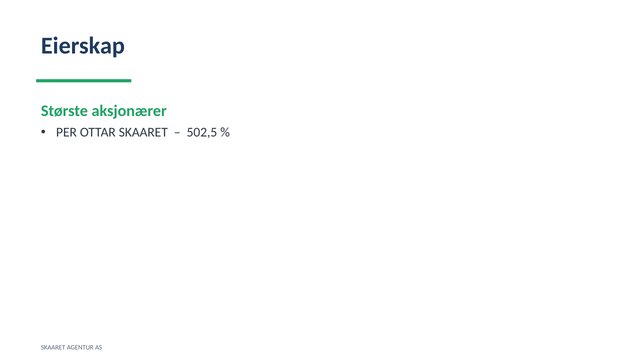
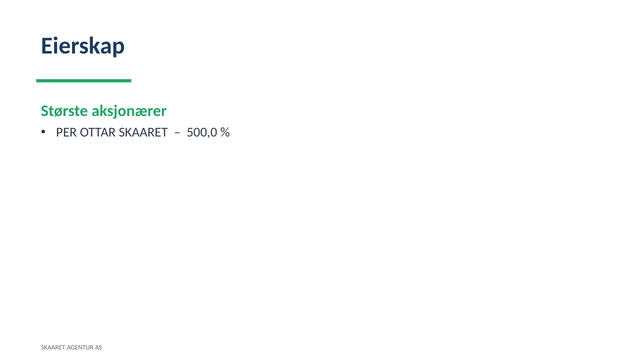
502,5: 502,5 -> 500,0 (202, 132)
